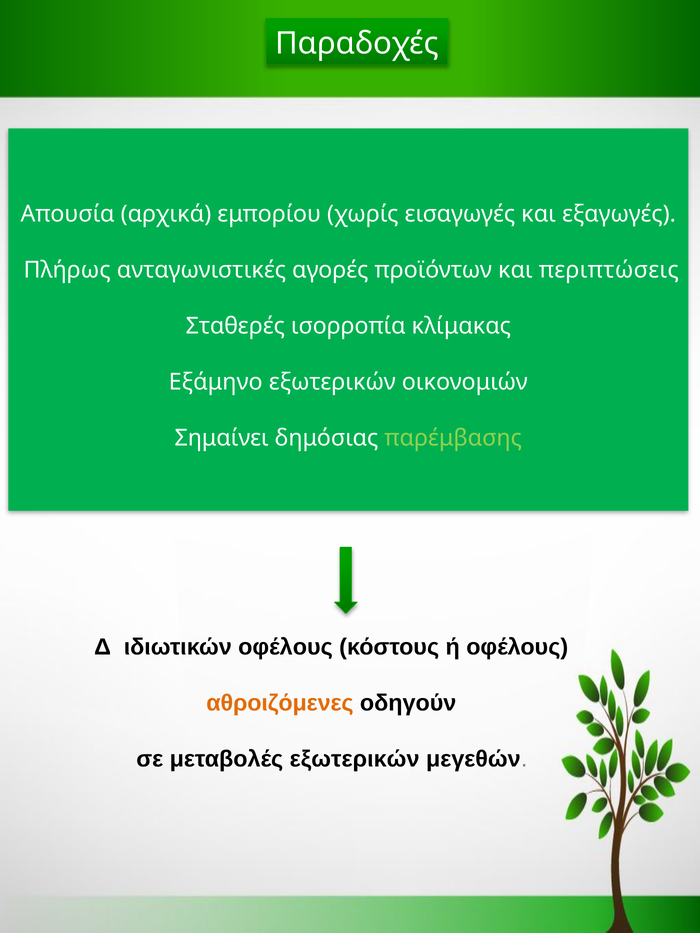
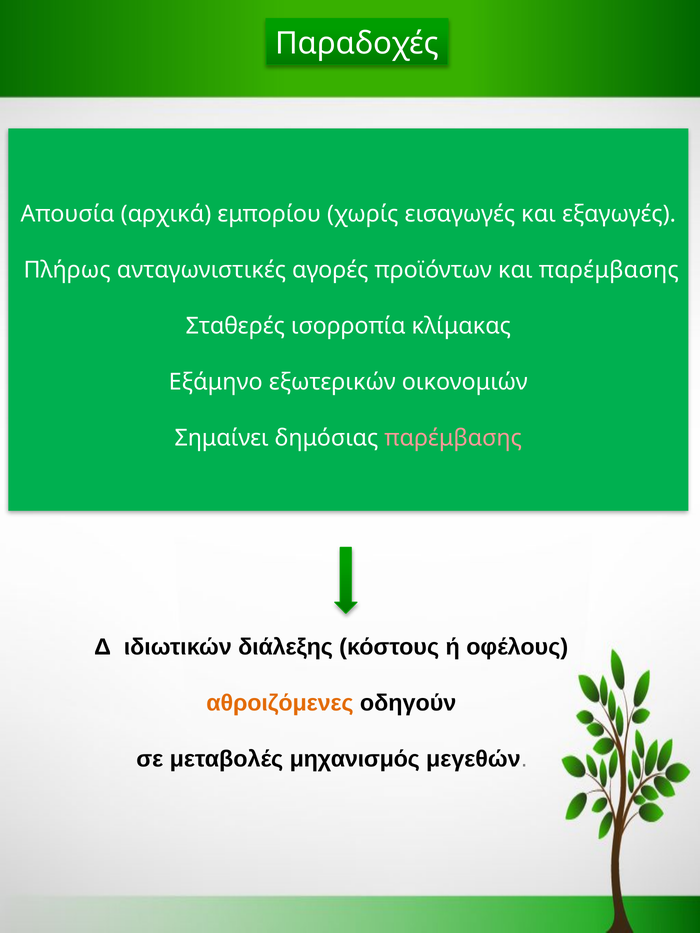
και περιπτώσεις: περιπτώσεις -> παρέμβασης (609, 270)
παρέμβασης colour: light green -> pink (453, 438)
ιδιωτικών οφέλους: οφέλους -> διάλεξης (286, 647)
μεταβολές εξωτερικών: εξωτερικών -> μηχανισμός (355, 759)
